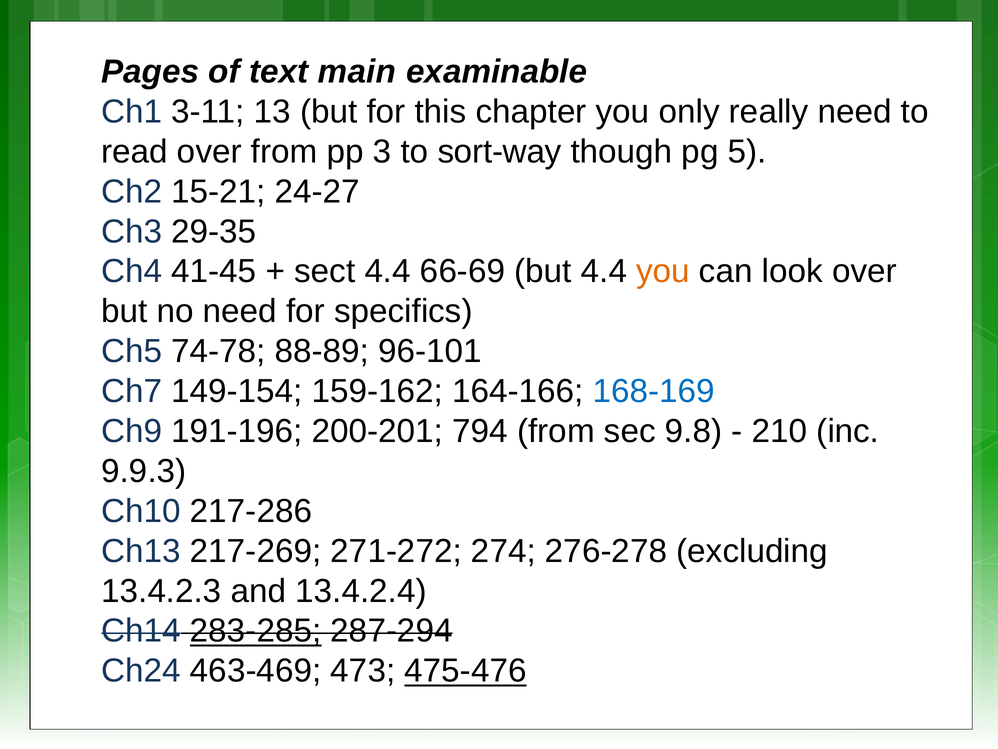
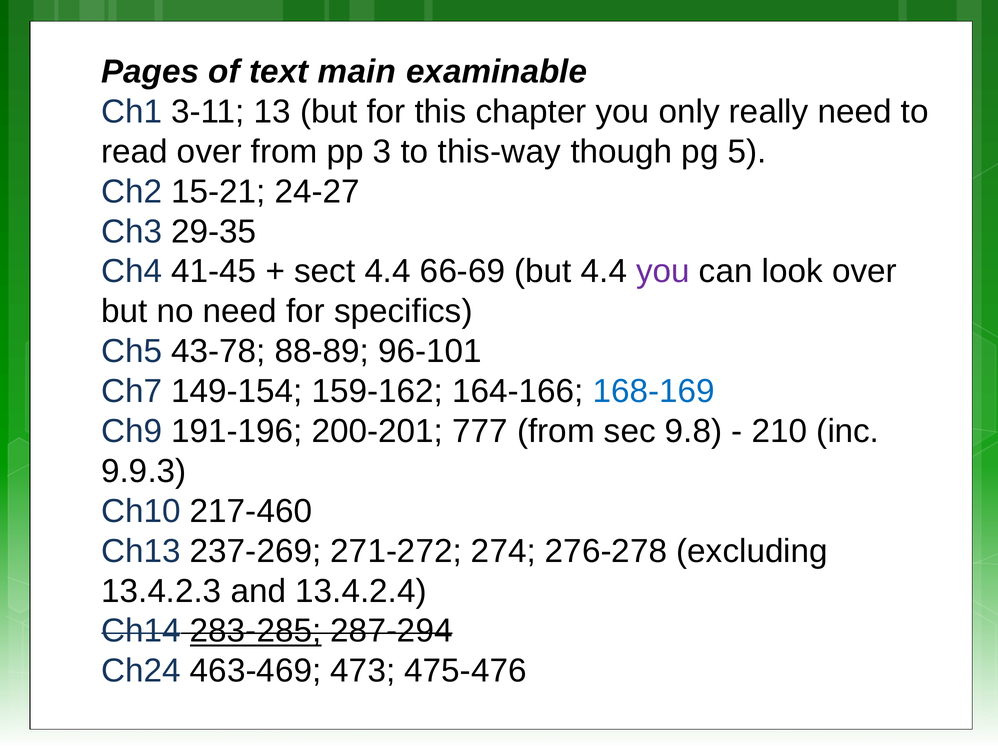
sort-way: sort-way -> this-way (499, 152)
you colour: orange -> purple (663, 271)
74-78: 74-78 -> 43-78 (218, 351)
794: 794 -> 777 (480, 431)
217-286: 217-286 -> 217-460 (251, 511)
217-269: 217-269 -> 237-269 (256, 551)
475-476 underline: present -> none (466, 670)
